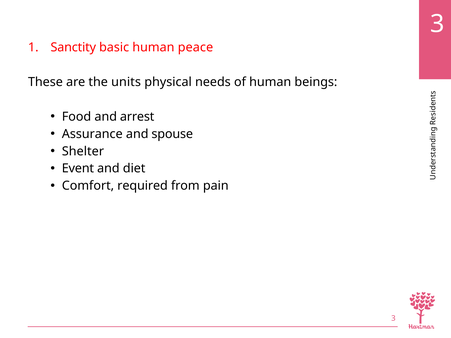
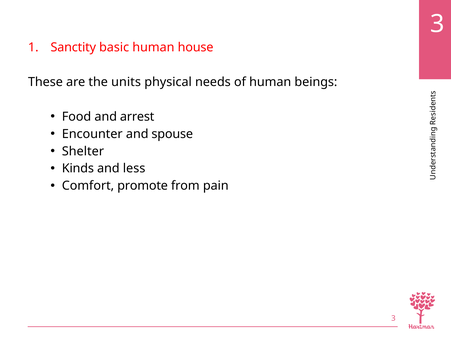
peace: peace -> house (196, 47)
Assurance: Assurance -> Encounter (92, 134)
Event: Event -> Kinds (78, 169)
diet: diet -> less (134, 169)
required: required -> promote (143, 186)
